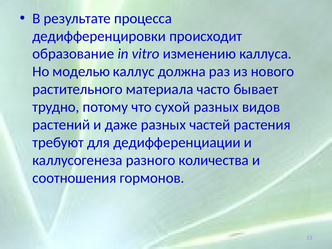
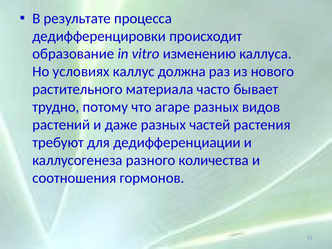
моделью: моделью -> условиях (81, 72)
сухой: сухой -> агаре (173, 107)
